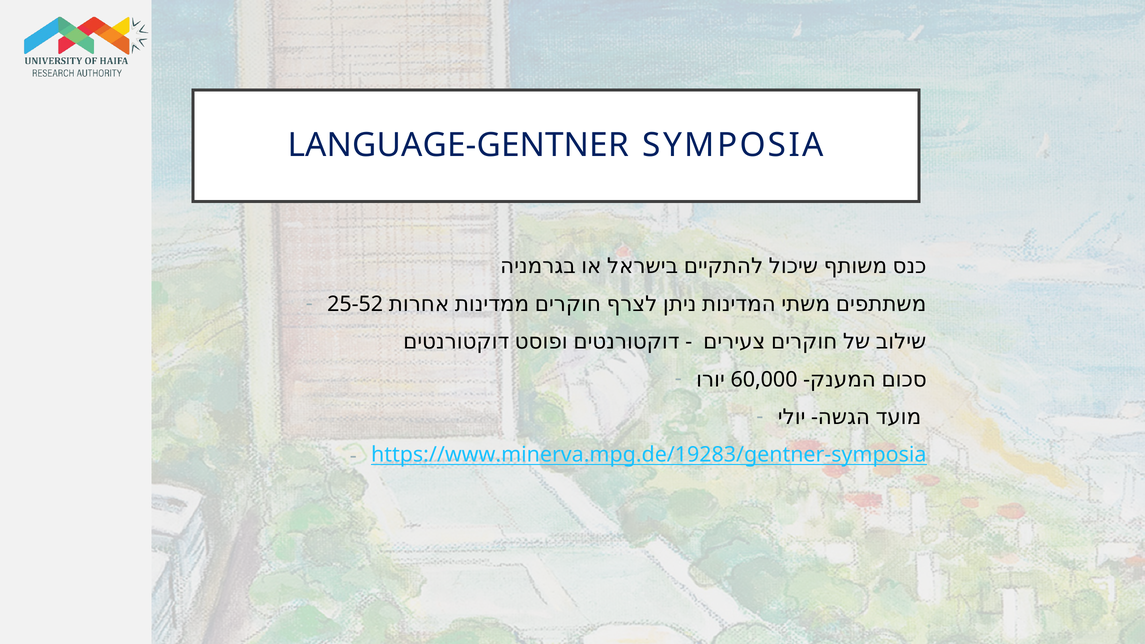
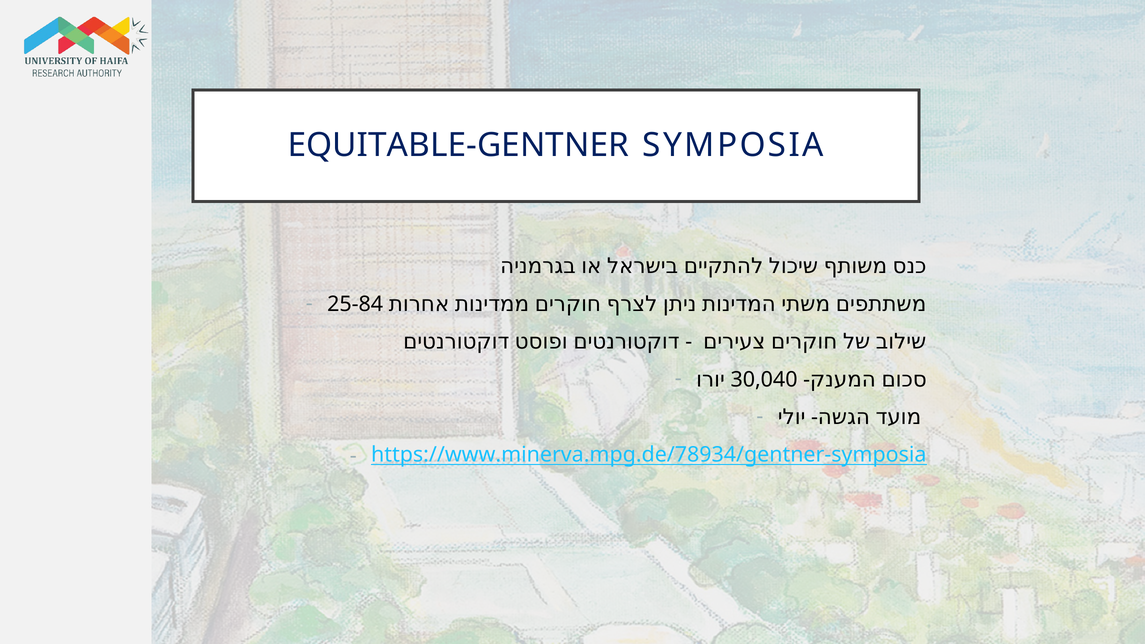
LANGUAGE-GENTNER: LANGUAGE-GENTNER -> EQUITABLE-GENTNER (458, 145)
25-52: 25-52 -> 25-84 (355, 304)
60,000: 60,000 -> 30,040 (764, 380)
https://www.minerva.mpg.de/19283/gentner-symposia: https://www.minerva.mpg.de/19283/gentner-symposia -> https://www.minerva.mpg.de/78934/gentner-symposia (649, 455)
